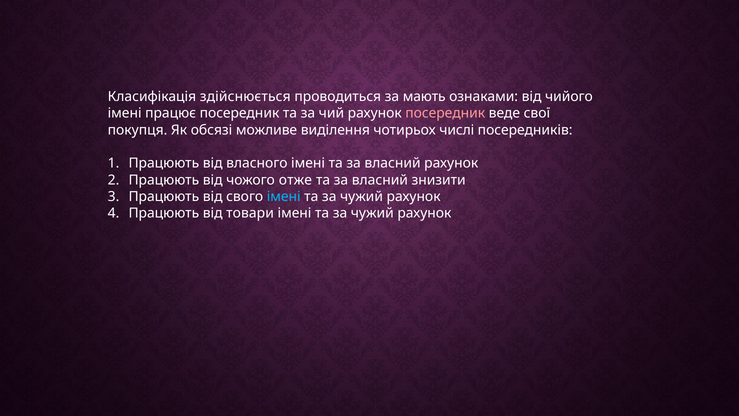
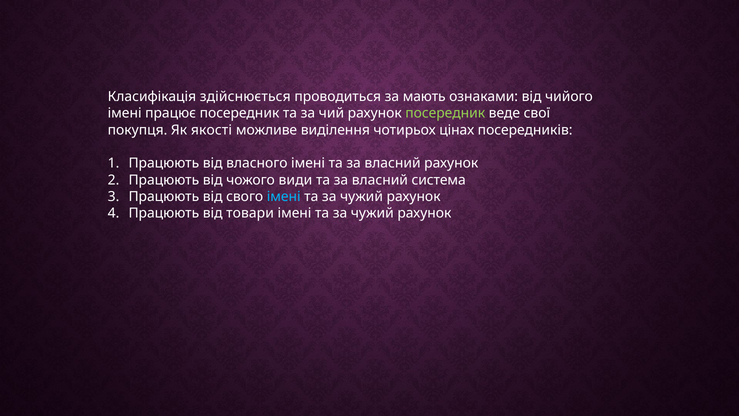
посередник colour: pink -> light green (445, 113)
обсязі: обсязі -> якості (211, 130)
числі: числі -> цінах (457, 130)
отже: отже -> види (295, 180)
знизити: знизити -> система (439, 180)
